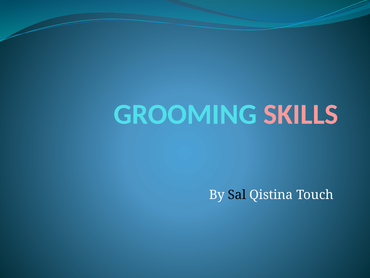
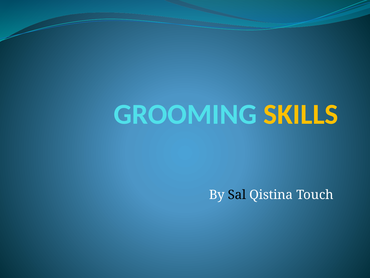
SKILLS colour: pink -> yellow (301, 114)
